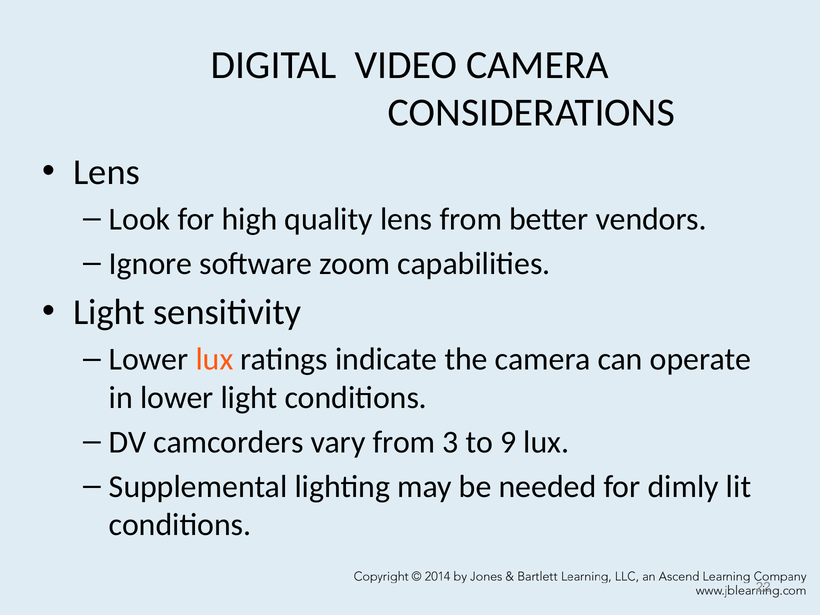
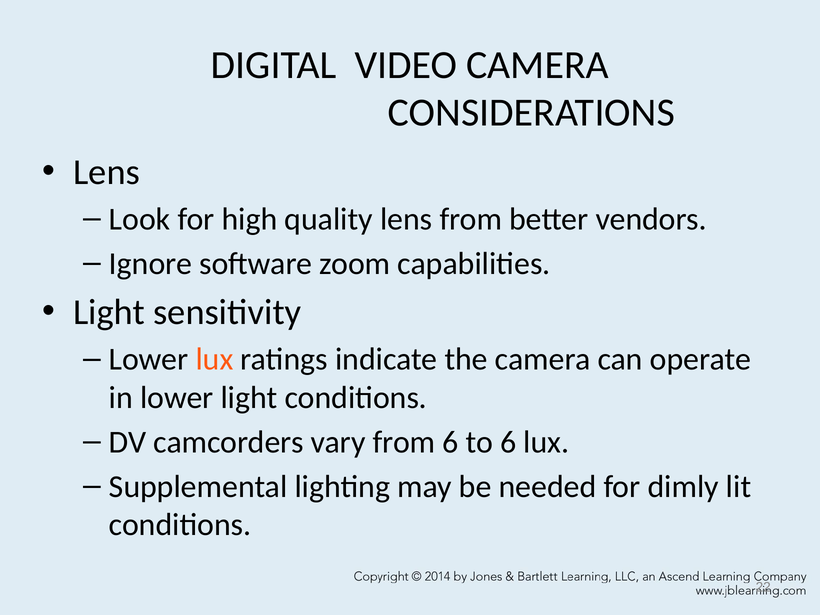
from 3: 3 -> 6 (450, 442)
to 9: 9 -> 6 (508, 442)
